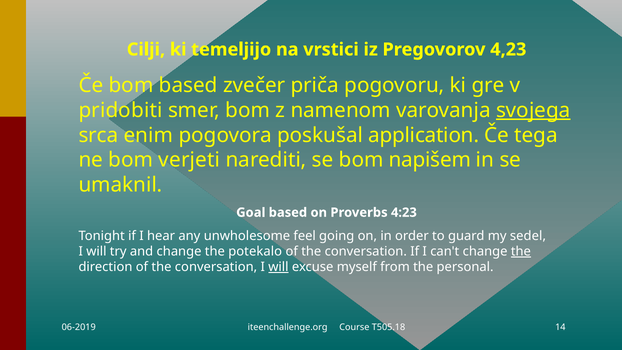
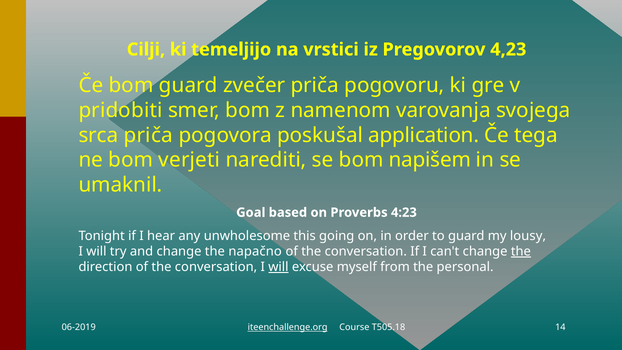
bom based: based -> guard (188, 85)
svojega underline: present -> none (533, 110)
srca enim: enim -> priča (148, 135)
feel: feel -> this (305, 236)
sedel: sedel -> lousy (528, 236)
potekalo: potekalo -> napačno (255, 251)
iteenchallenge.org underline: none -> present (288, 327)
